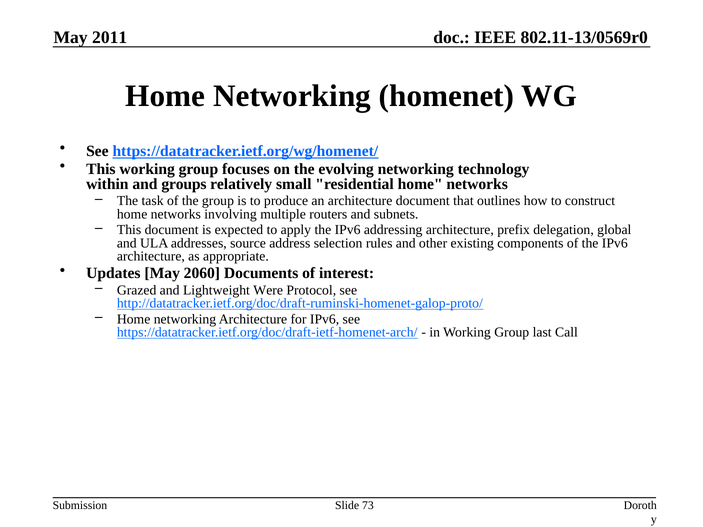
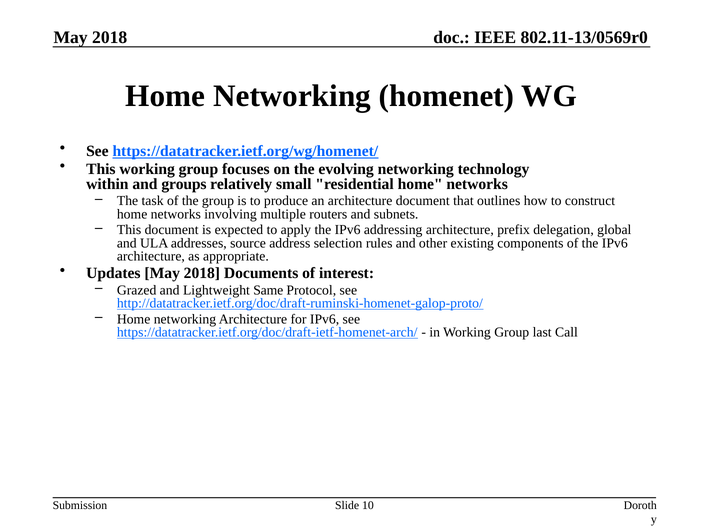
2011: 2011 -> 2018 (110, 38)
Updates May 2060: 2060 -> 2018 (202, 273)
Were: Were -> Same (268, 290)
73: 73 -> 10 (368, 506)
